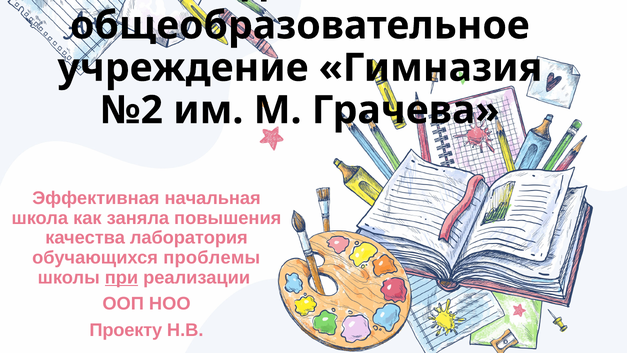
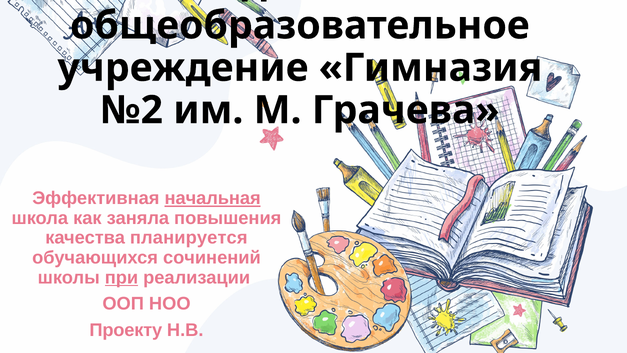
начальная underline: none -> present (213, 198)
лаборатория: лаборатория -> планируется (189, 238)
проблемы: проблемы -> сочинений (212, 257)
